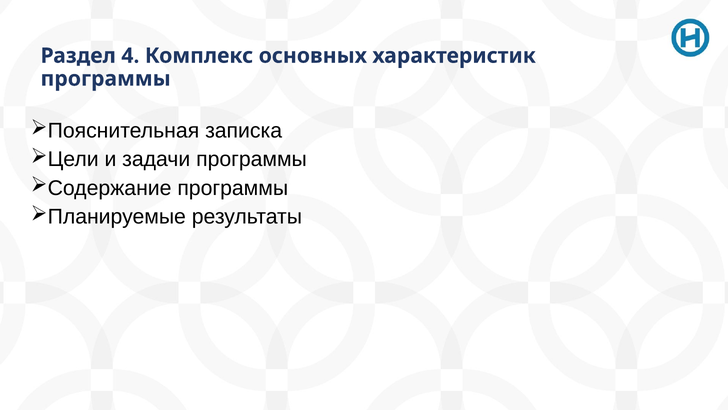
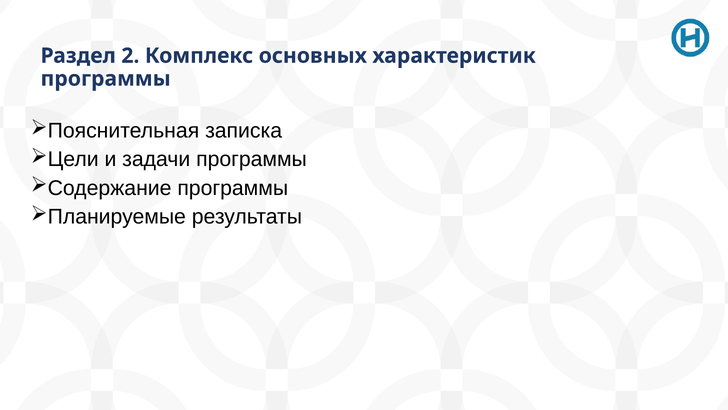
4: 4 -> 2 (130, 56)
